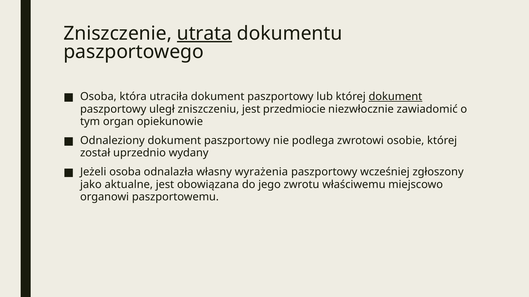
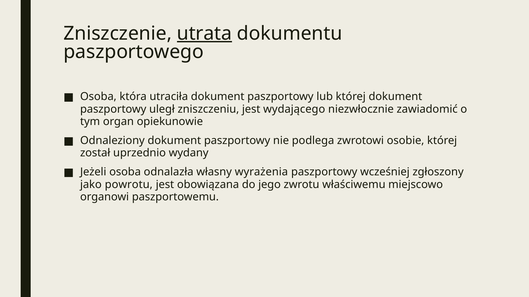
dokument underline: present -> none (395, 97)
przedmiocie: przedmiocie -> wydającego (294, 109)
aktualne: aktualne -> powrotu (129, 185)
